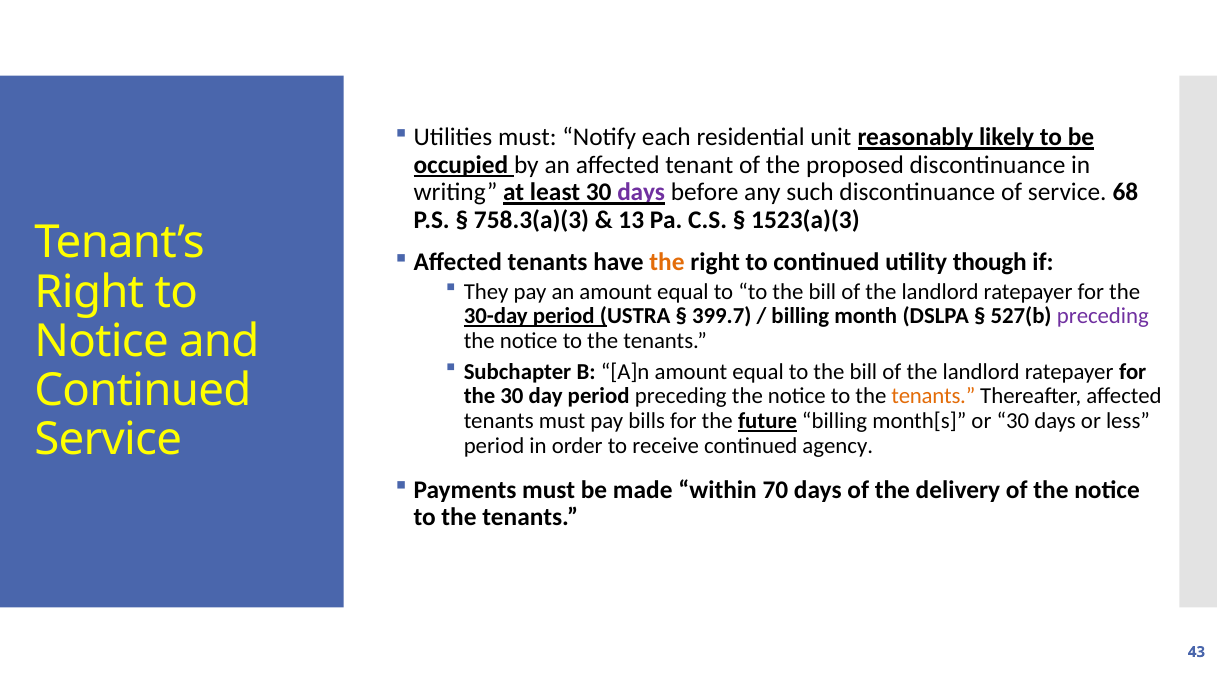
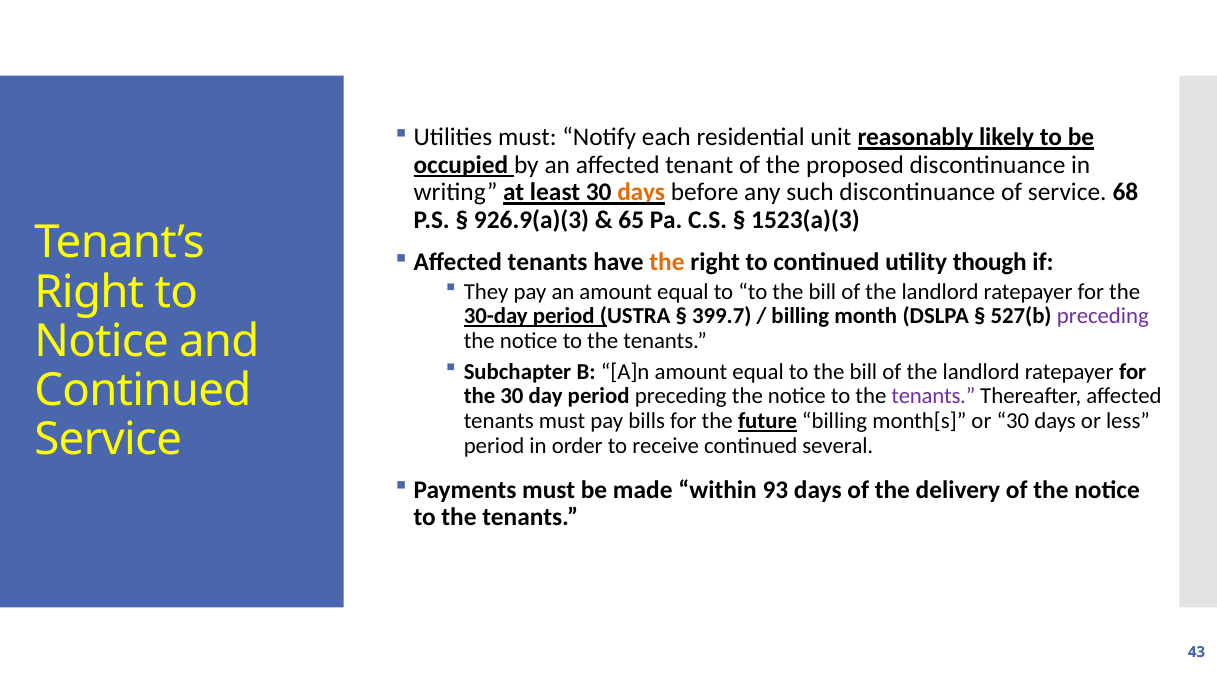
days colour: purple -> orange (641, 193)
758.3(a)(3: 758.3(a)(3 -> 926.9(a)(3 (532, 220)
13: 13 -> 65 (631, 220)
tenants colour: orange -> purple (933, 397)
agency: agency -> several (838, 446)
70: 70 -> 93 (775, 490)
